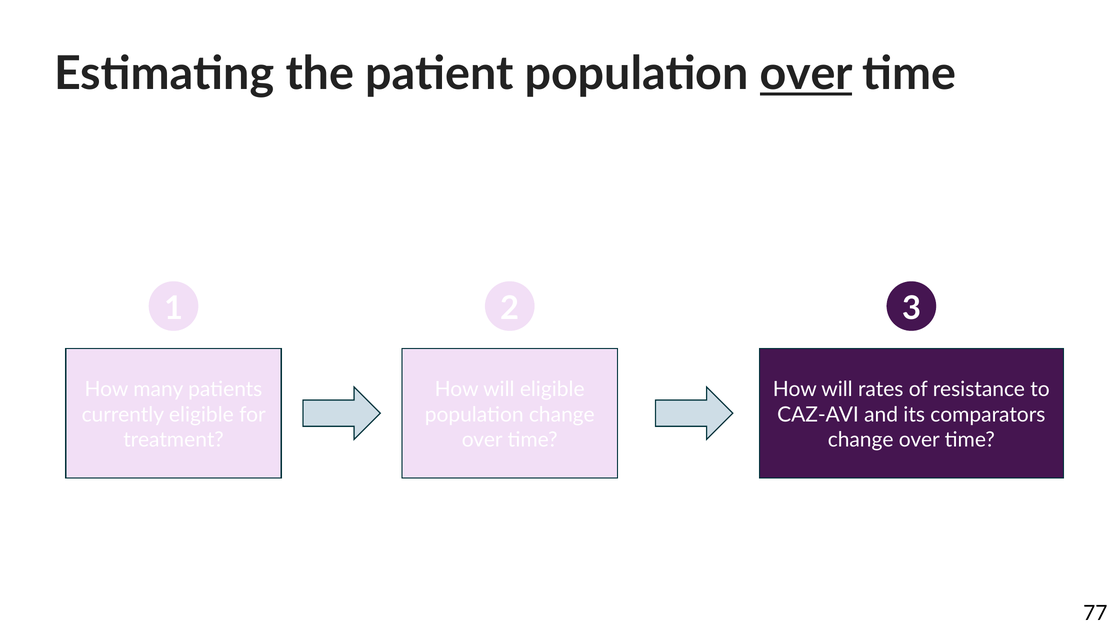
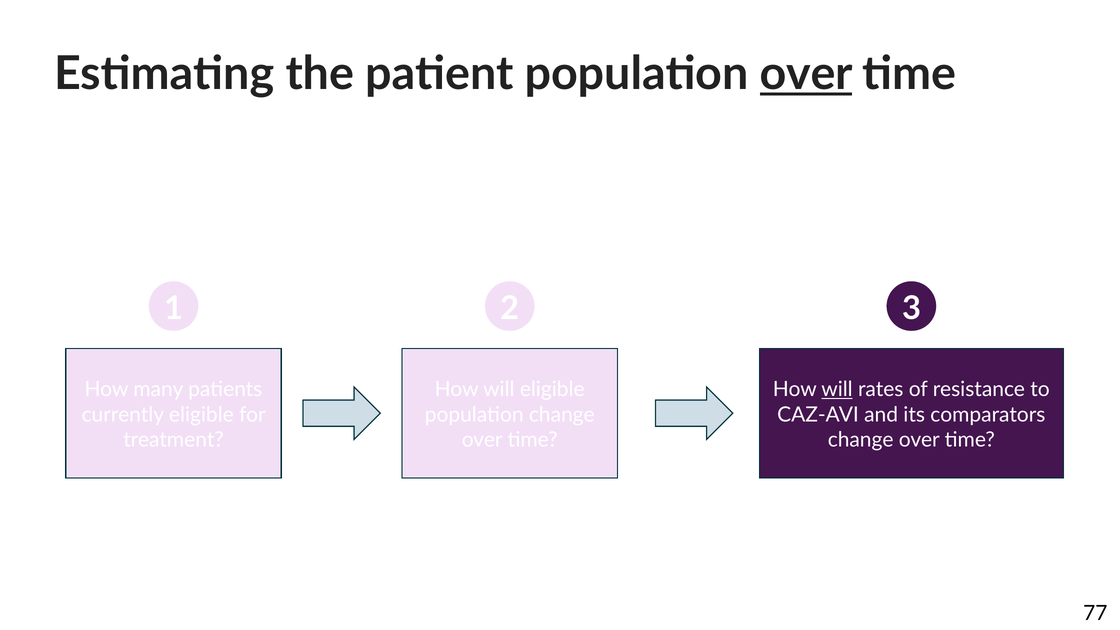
will underline: none -> present (837, 389)
